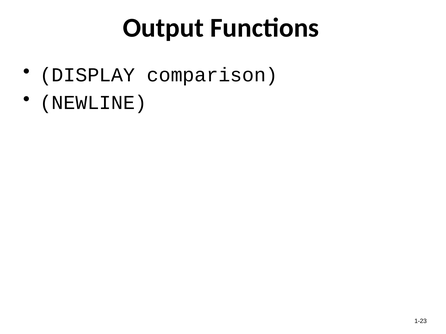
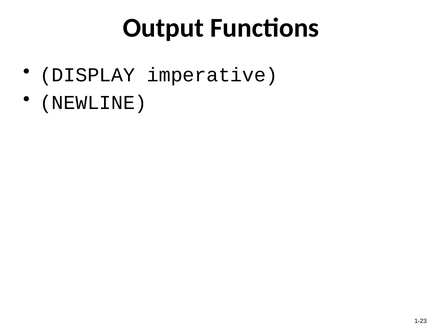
comparison: comparison -> imperative (212, 75)
